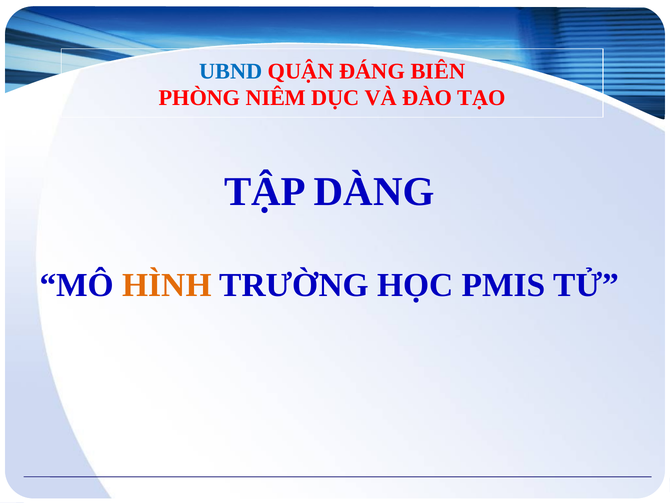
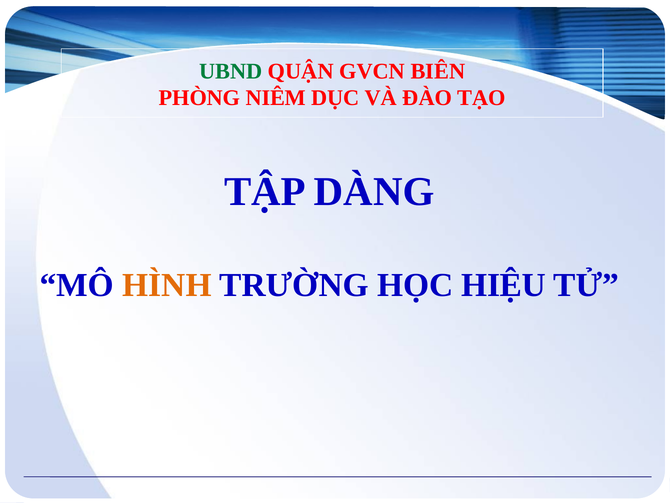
UBND colour: blue -> green (231, 71)
ĐÁNG: ĐÁNG -> GVCN (372, 71)
PMIS: PMIS -> HIỆU (504, 285)
